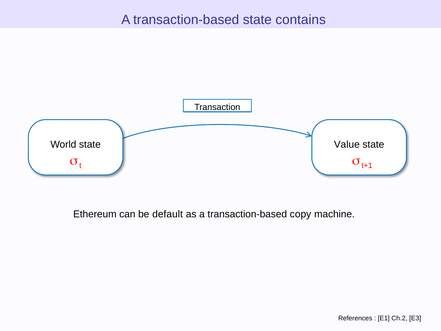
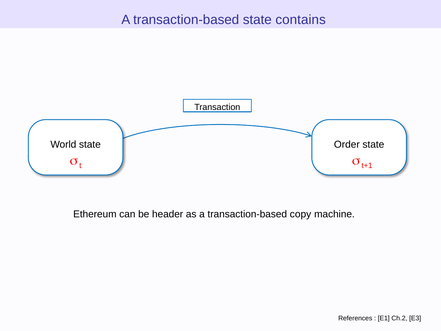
Value: Value -> Order (347, 145)
default: default -> header (168, 214)
